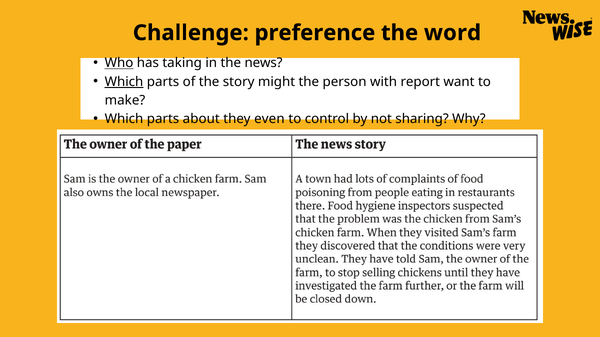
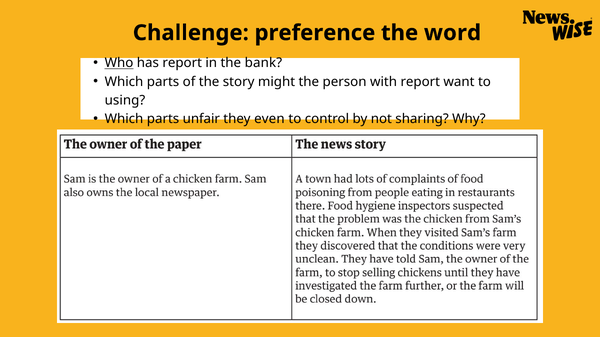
has taking: taking -> report (182, 63)
news: news -> bank (263, 63)
Which underline: present -> none (124, 82)
make: make -> using (125, 100)
about: about -> unfair (201, 119)
